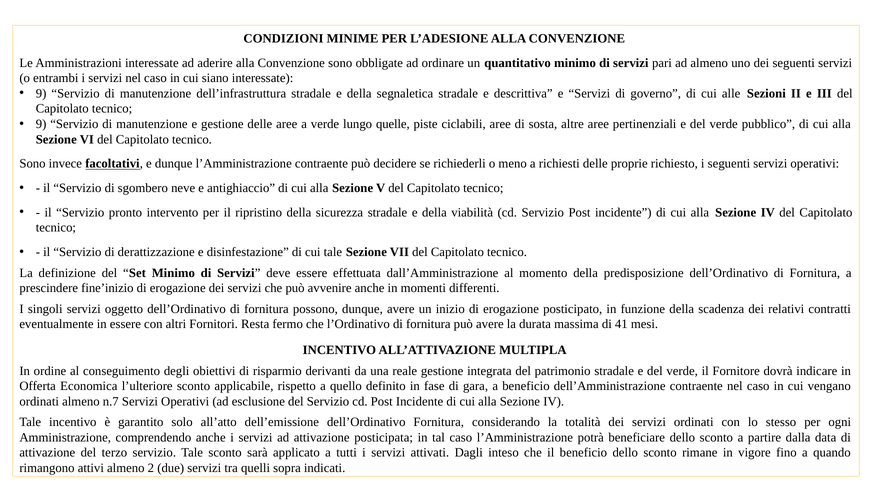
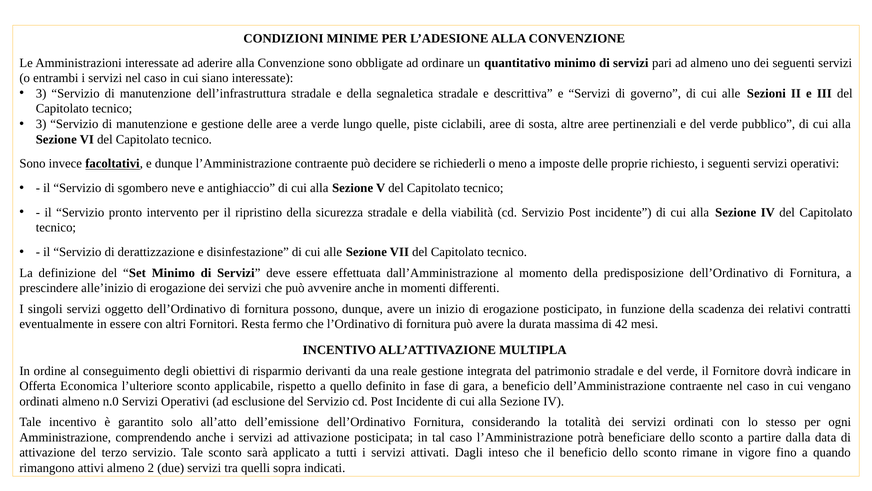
9: 9 -> 3 (41, 93)
9: 9 -> 3 (41, 124)
richiesti: richiesti -> imposte (559, 164)
disinfestazione di cui tale: tale -> alle (333, 252)
fine’inizio: fine’inizio -> alle’inizio (107, 288)
41: 41 -> 42 (621, 324)
n.7: n.7 -> n.0 (111, 401)
